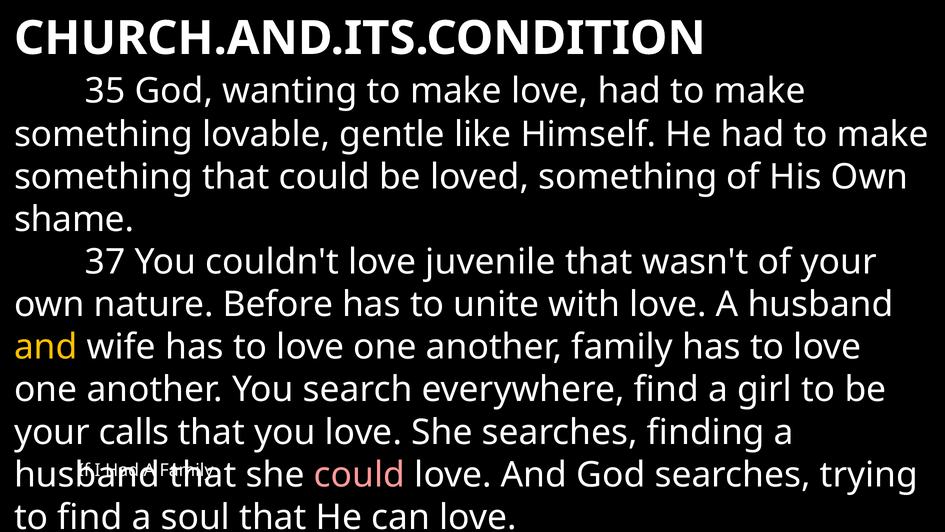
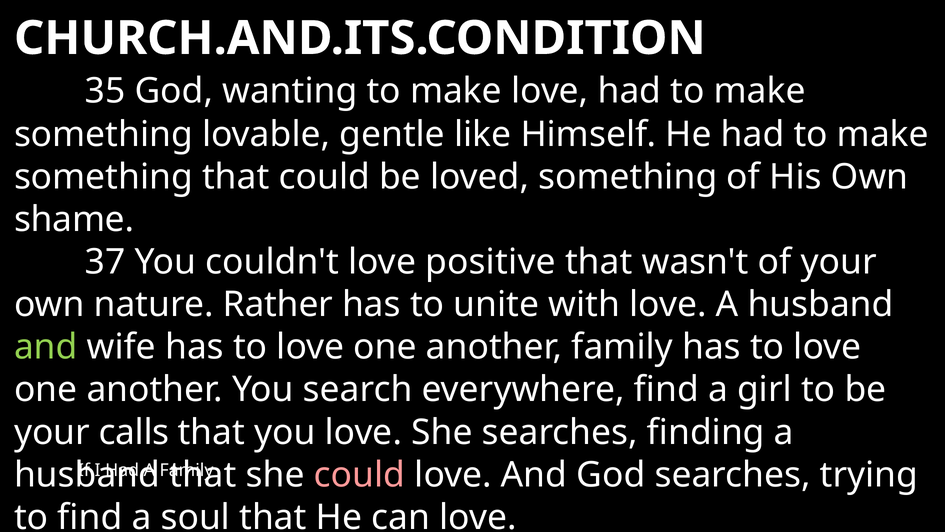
juvenile: juvenile -> positive (490, 262)
Before: Before -> Rather (278, 304)
and colour: yellow -> light green (46, 347)
